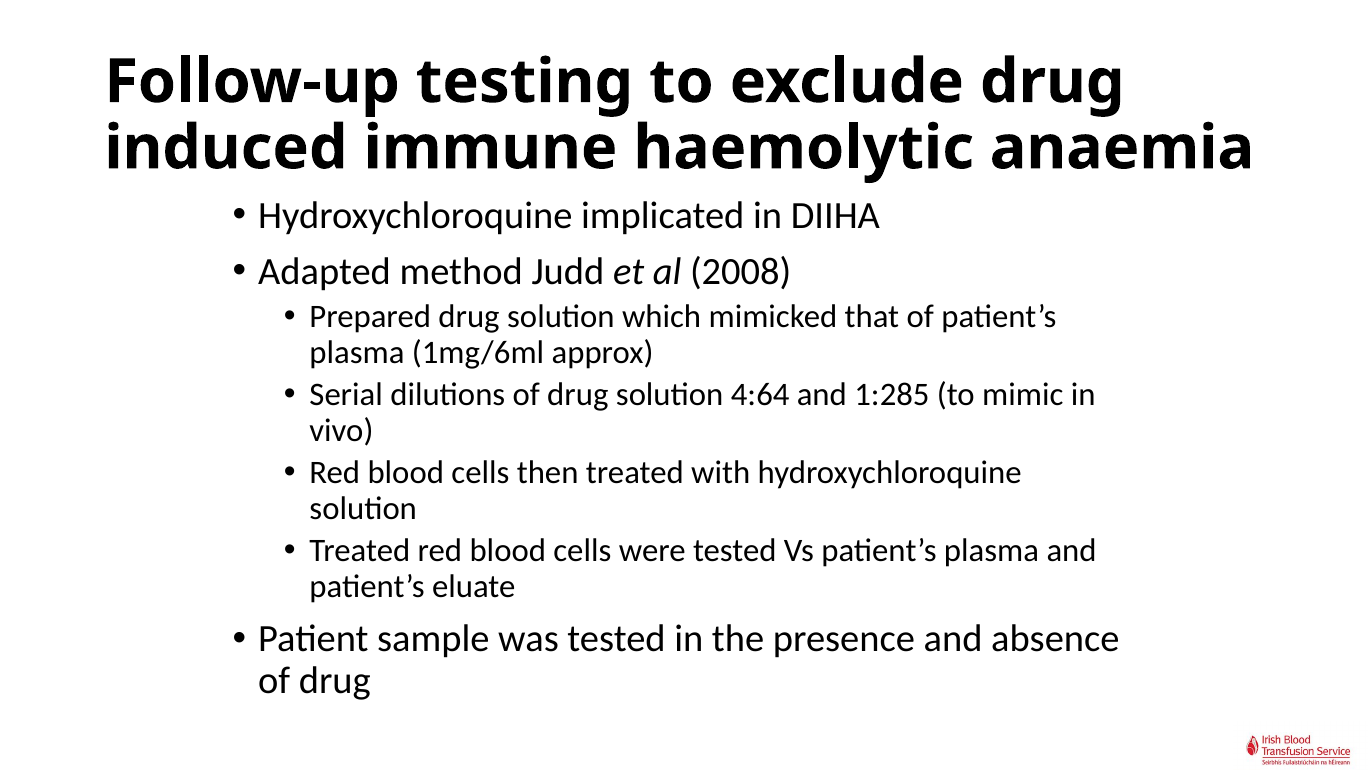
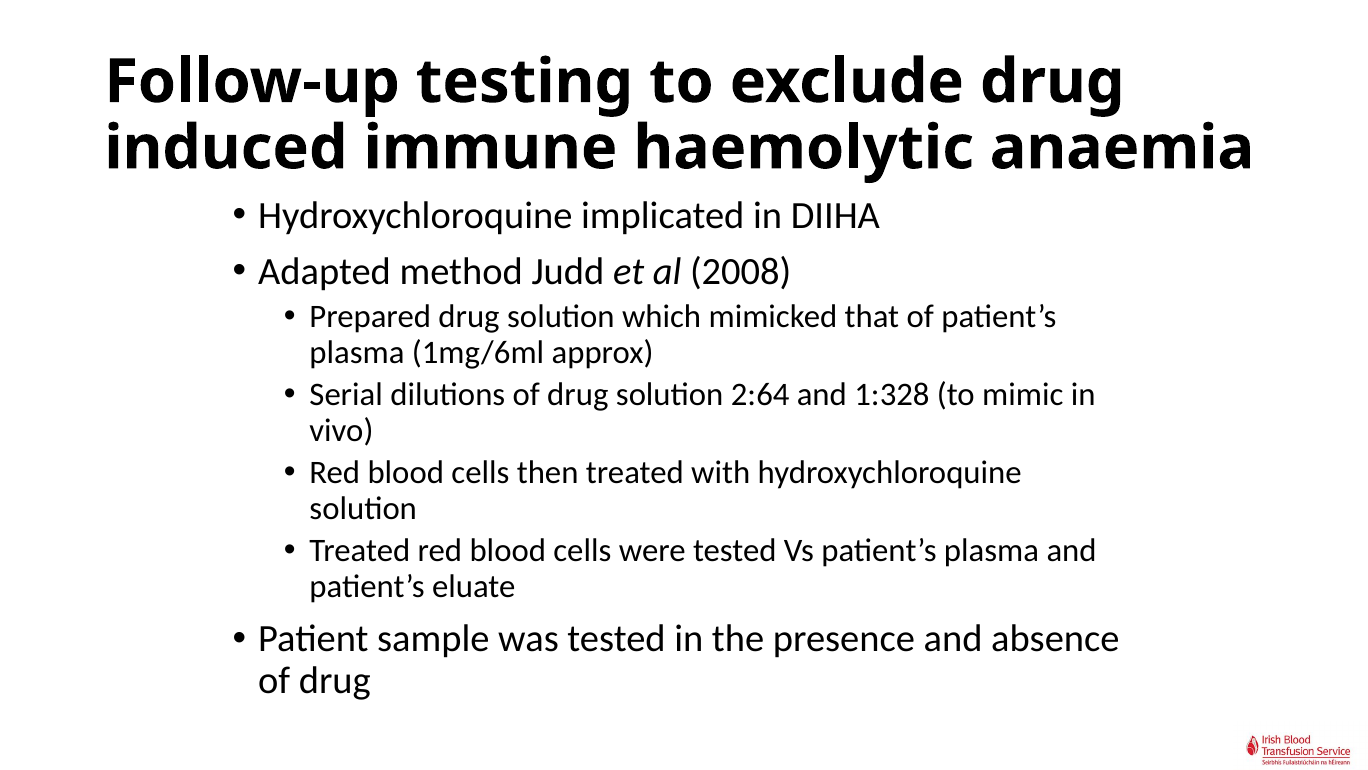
4:64: 4:64 -> 2:64 (760, 395)
1:285: 1:285 -> 1:328 (892, 395)
